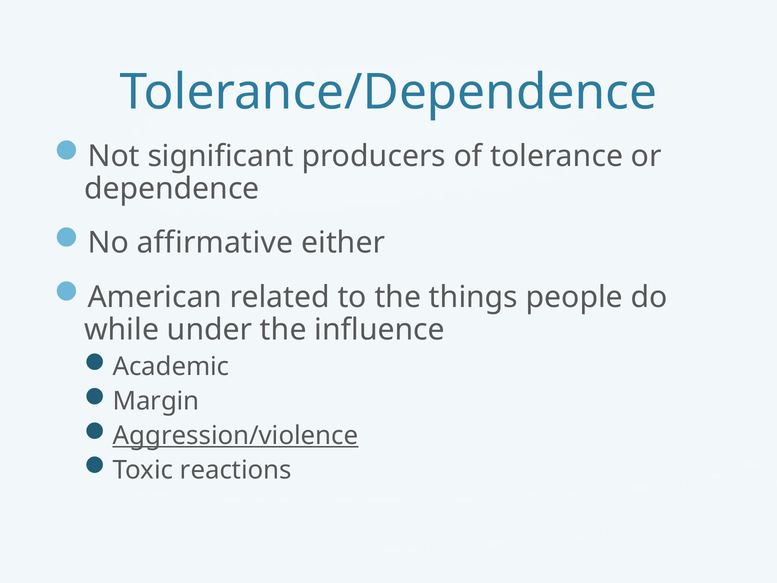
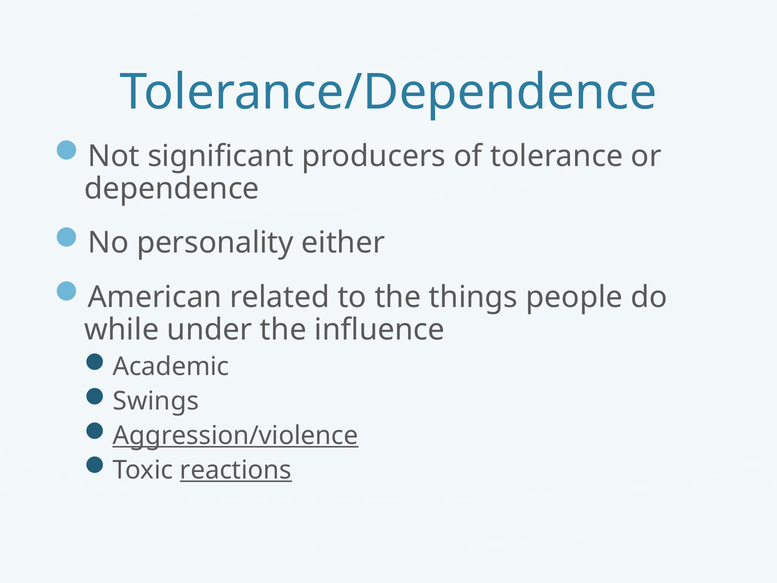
affirmative: affirmative -> personality (215, 243)
Margin: Margin -> Swings (156, 401)
reactions underline: none -> present (236, 470)
